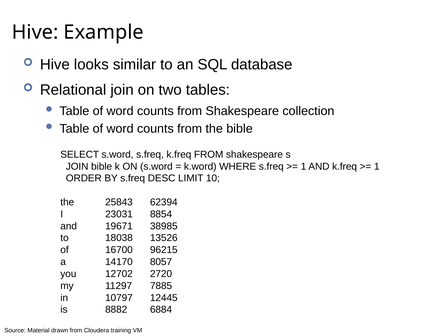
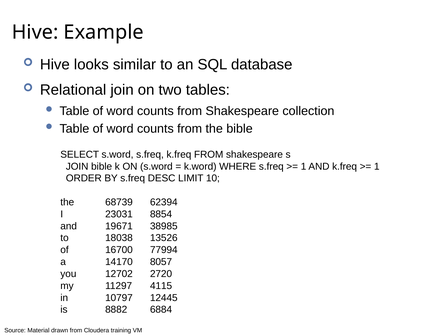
25843: 25843 -> 68739 (119, 202)
96215: 96215 -> 77994 (164, 250)
7885: 7885 -> 4115 (161, 286)
